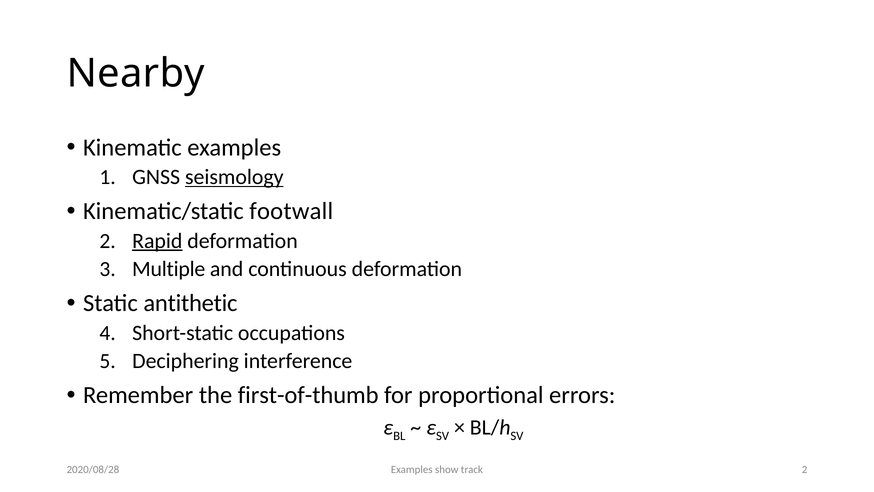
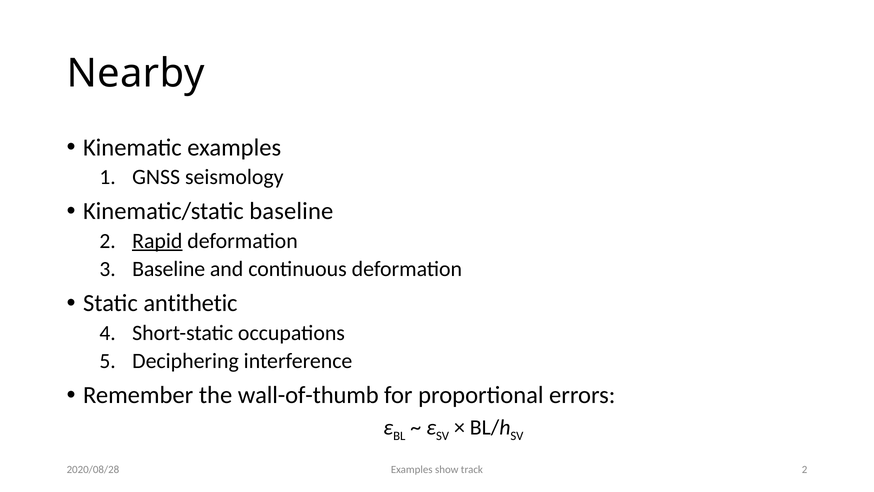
seismology underline: present -> none (234, 177)
Kinematic/static footwall: footwall -> baseline (291, 211)
Multiple: Multiple -> Baseline (169, 269)
first-of-thumb: first-of-thumb -> wall-of-thumb (308, 395)
